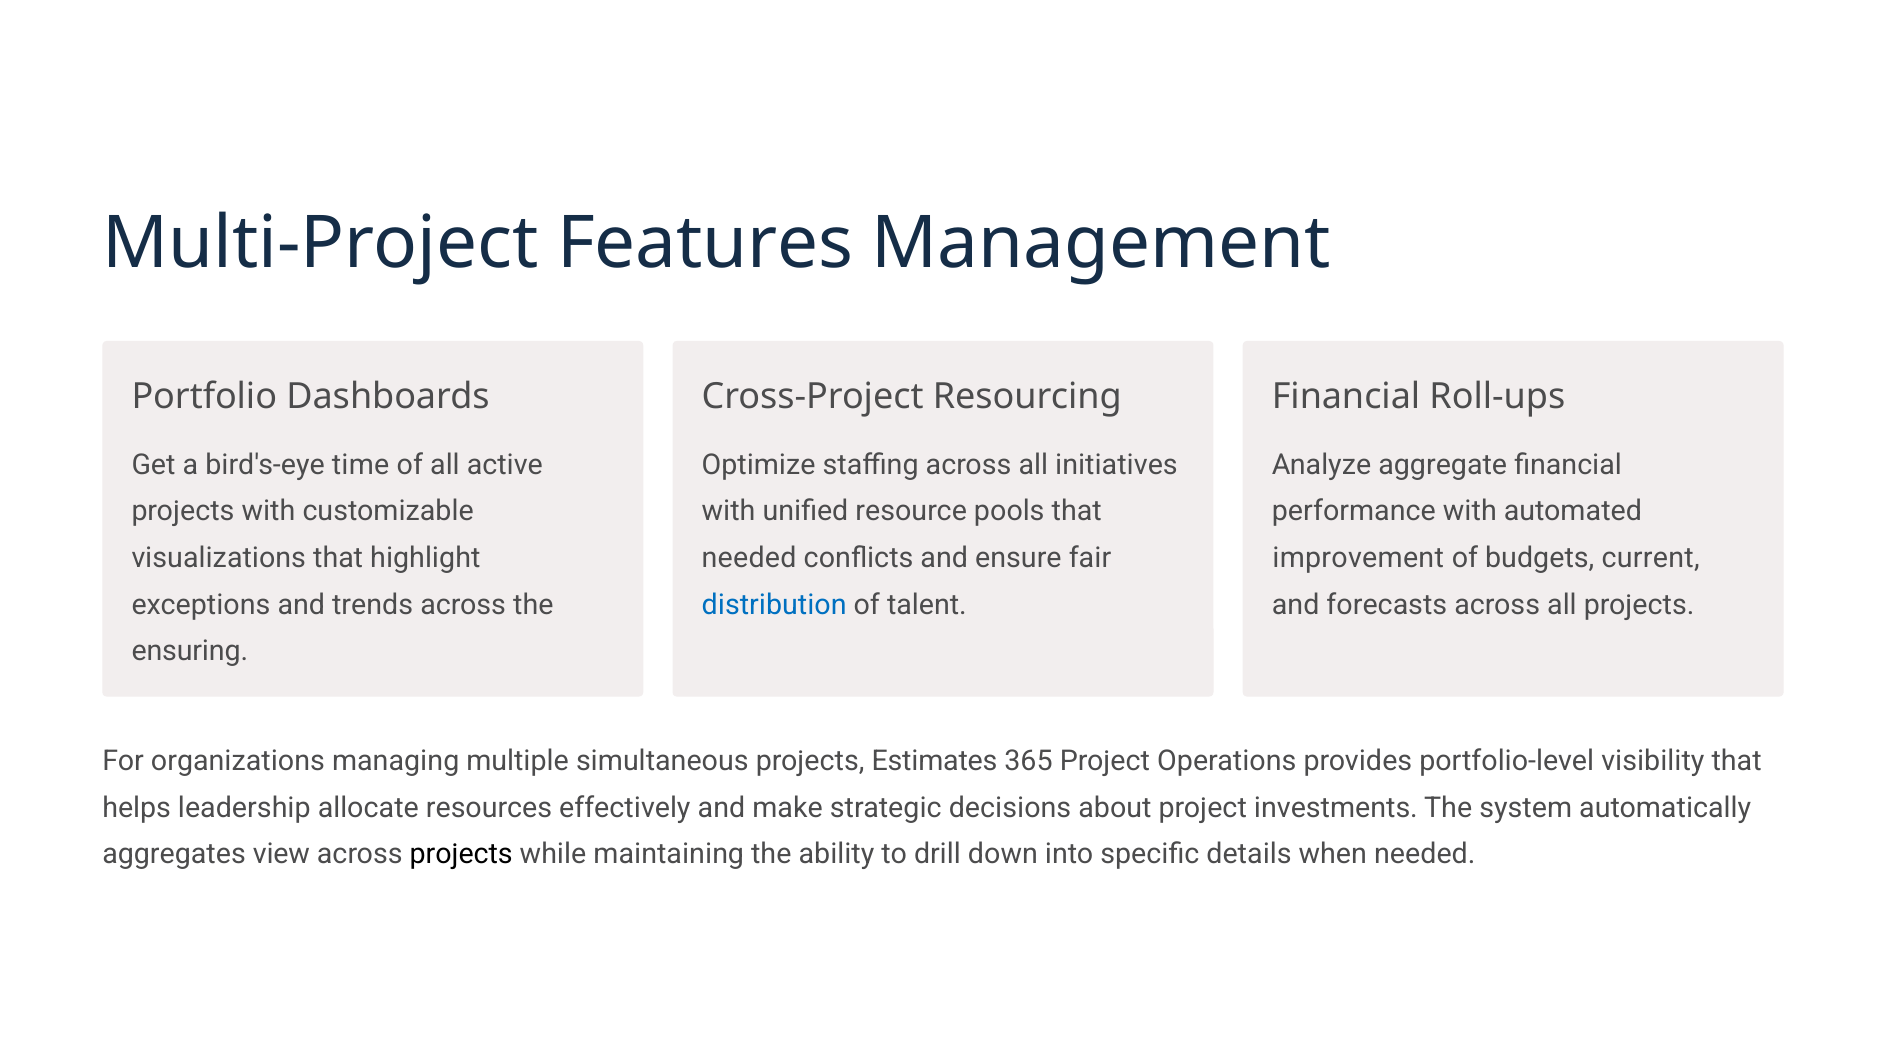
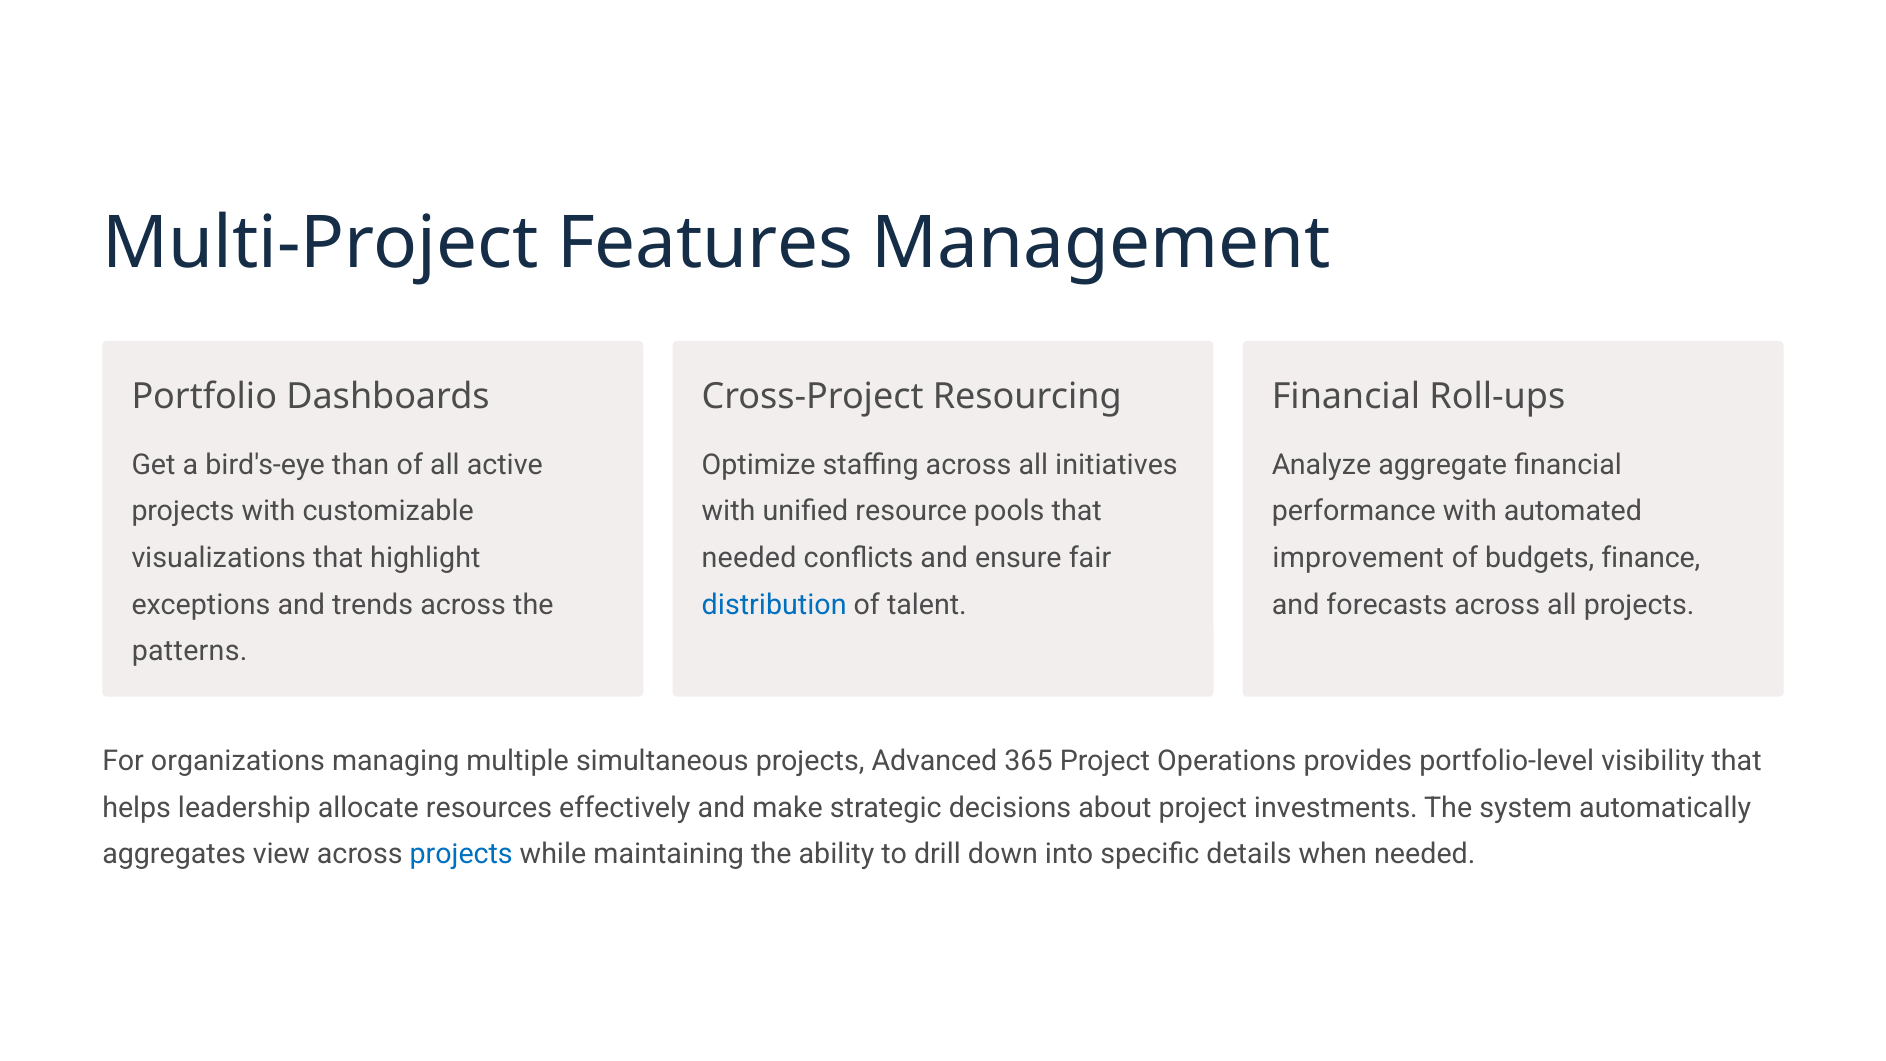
time: time -> than (361, 465)
current: current -> finance (1651, 558)
ensuring: ensuring -> patterns (190, 651)
Estimates: Estimates -> Advanced (934, 761)
projects colour: black -> blue (461, 854)
